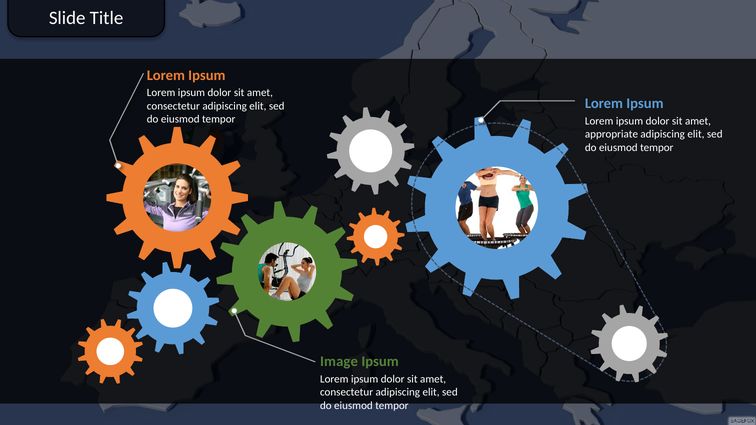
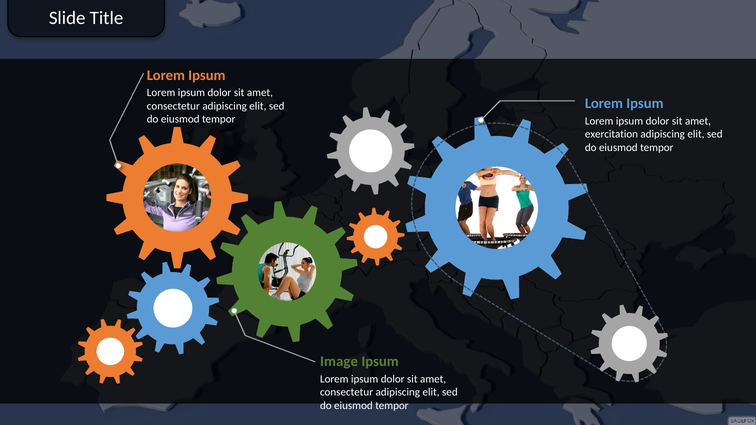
appropriate: appropriate -> exercitation (611, 134)
